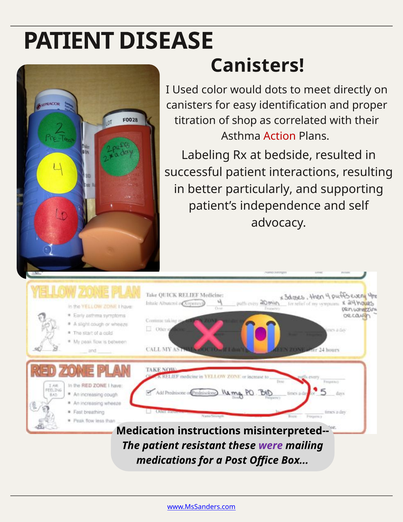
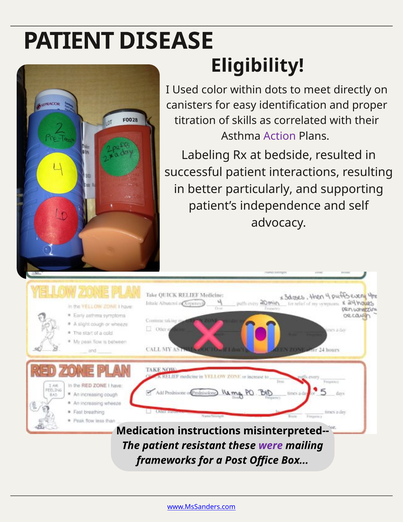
Canisters: Canisters -> Eligibility (257, 66)
would: would -> within (246, 90)
shop: shop -> skills (244, 121)
Action colour: red -> purple (280, 136)
medications: medications -> frameworks (166, 460)
